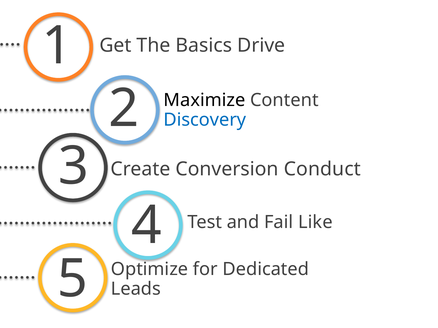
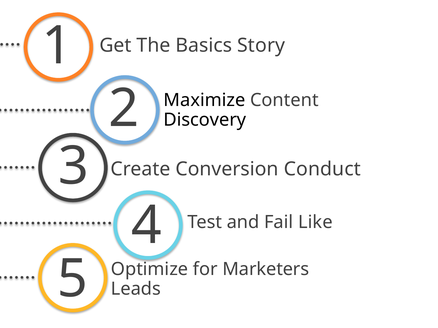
Drive: Drive -> Story (261, 46)
Discovery colour: blue -> black (205, 120)
Dedicated: Dedicated -> Marketers (266, 270)
